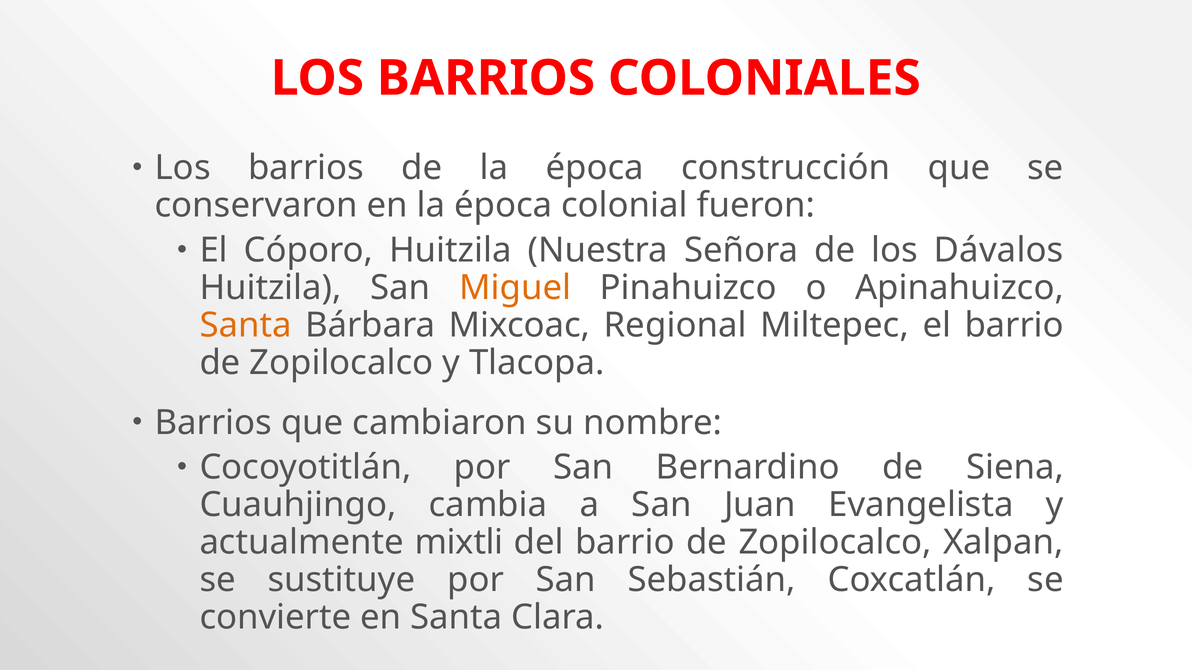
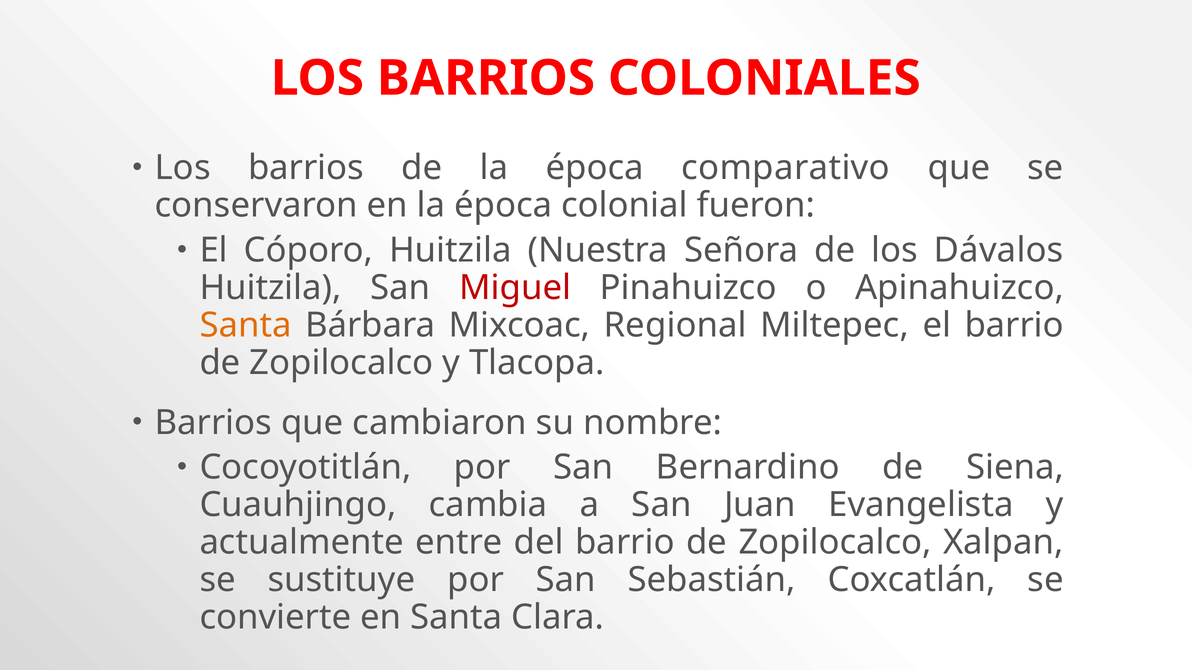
construcción: construcción -> comparativo (786, 168)
Miguel colour: orange -> red (515, 288)
mixtli: mixtli -> entre (459, 543)
